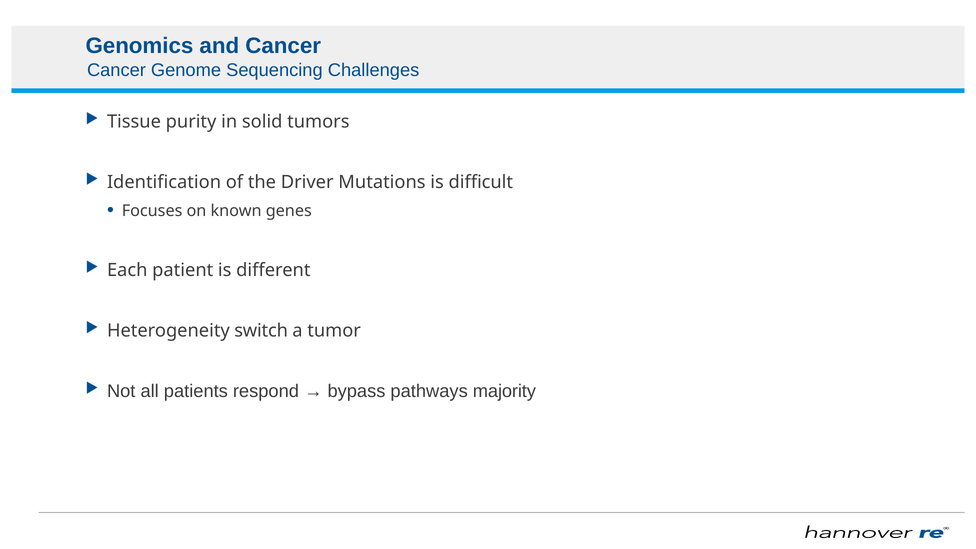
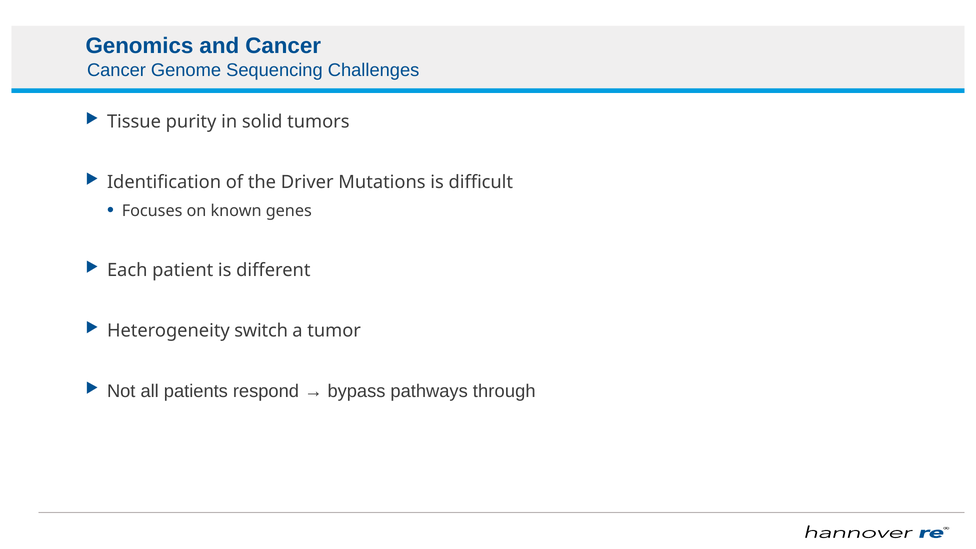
majority: majority -> through (504, 391)
